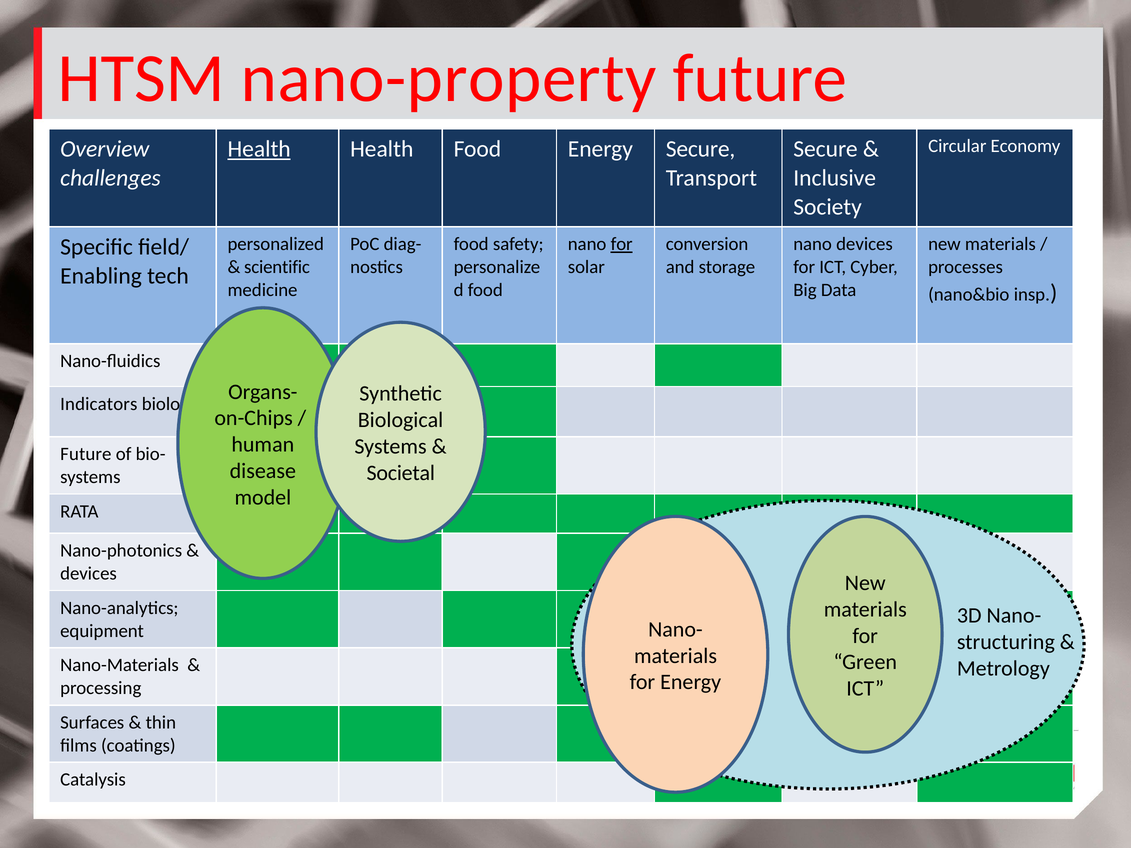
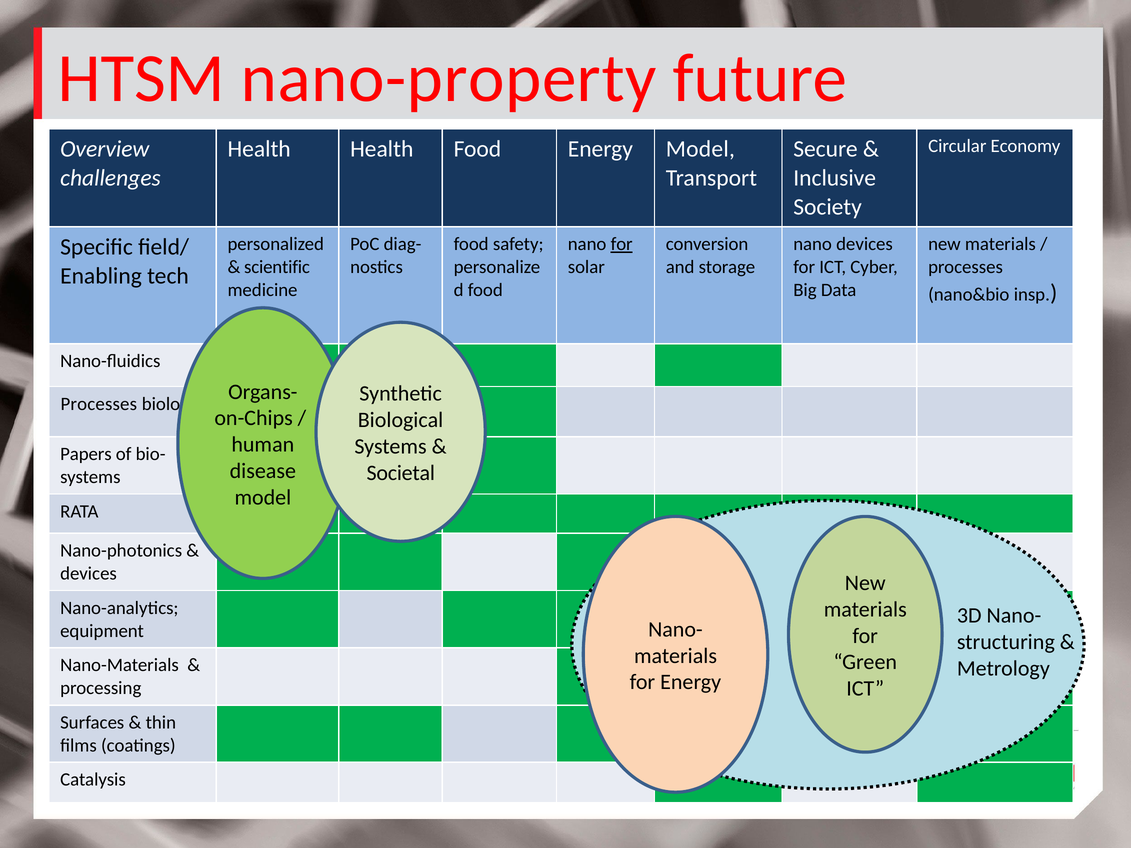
Health underline: present -> none (259, 149)
Energy Secure: Secure -> Model (700, 149)
Indicators: Indicators -> Processes (99, 404)
Future: Future -> Papers (86, 454)
